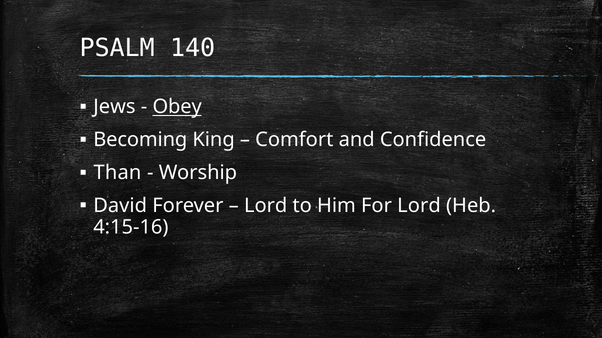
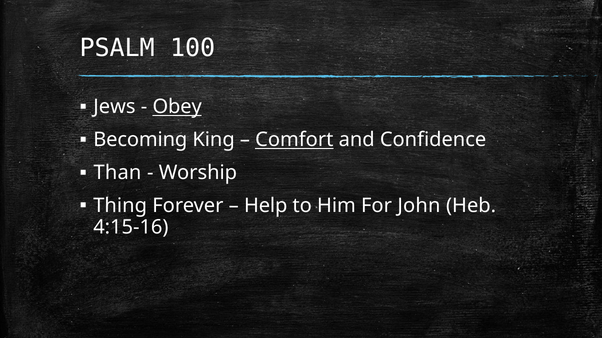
140: 140 -> 100 (193, 48)
Comfort underline: none -> present (294, 140)
David: David -> Thing (120, 206)
Lord: Lord -> Help (266, 206)
For Lord: Lord -> John (419, 206)
